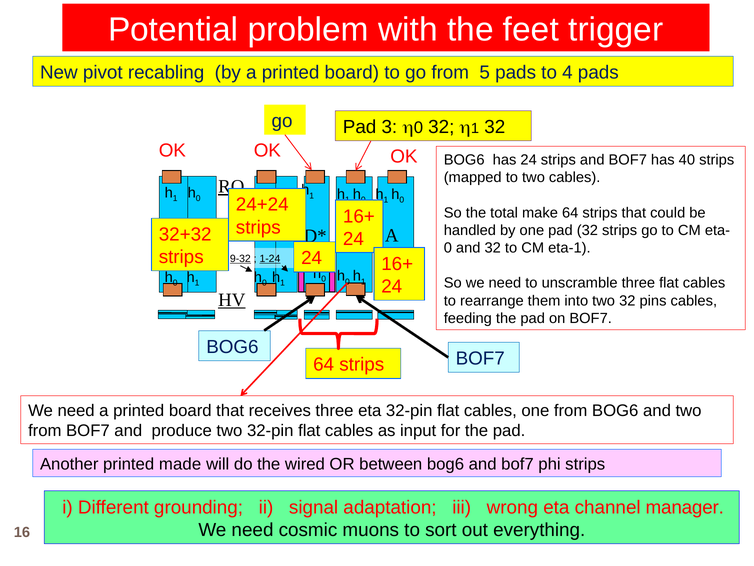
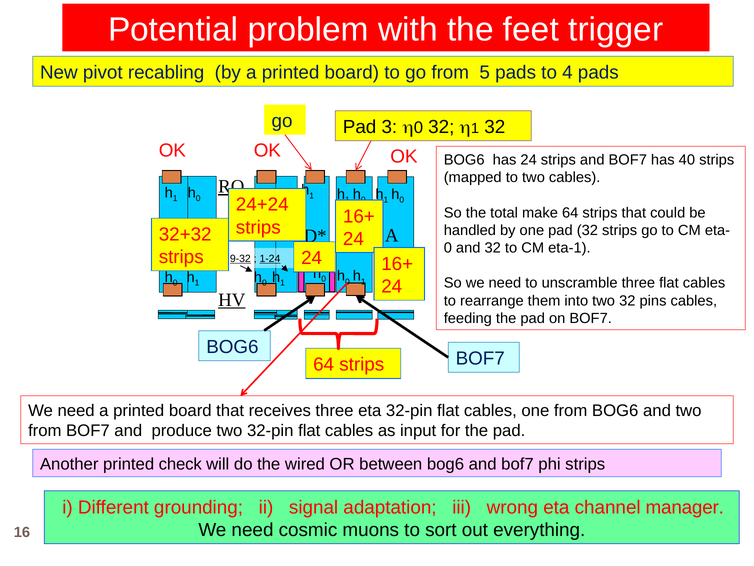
made: made -> check (180, 464)
